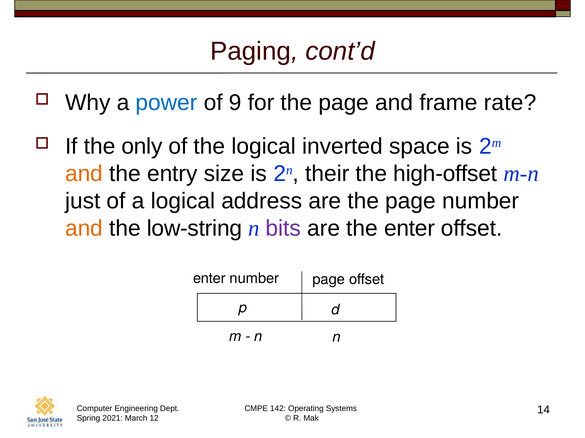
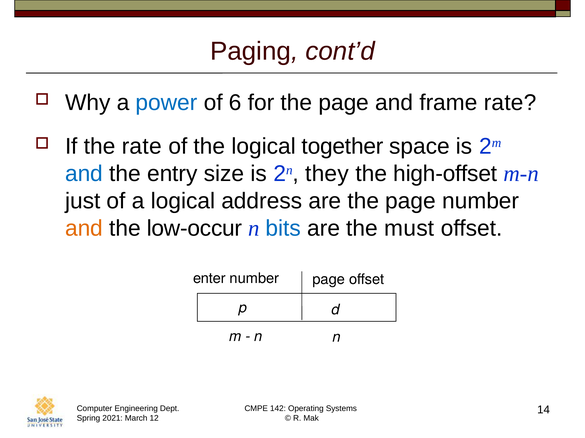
9: 9 -> 6 (235, 103)
the only: only -> rate (142, 147)
inverted: inverted -> together (343, 147)
and colour: orange -> blue (84, 174)
their: their -> they (327, 174)
low-string: low-string -> low-occur (194, 229)
bits colour: purple -> blue (283, 229)
the enter: enter -> must (409, 229)
